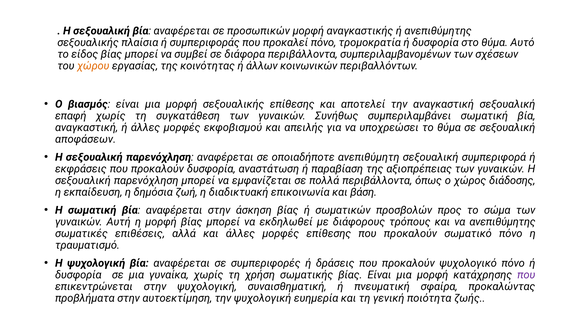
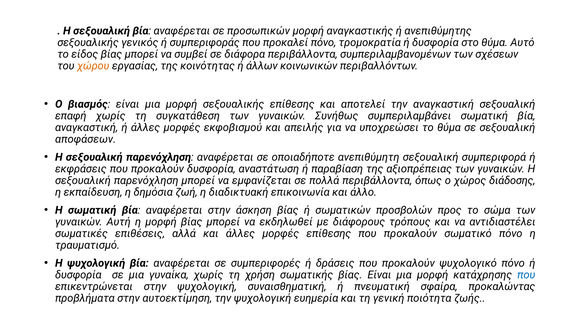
πλαίσια: πλαίσια -> γενικός (140, 43)
βάση: βάση -> άλλο (363, 192)
να ανεπιθύμητης: ανεπιθύμητης -> αντιδιαστέλει (503, 222)
που colour: purple -> blue (526, 275)
